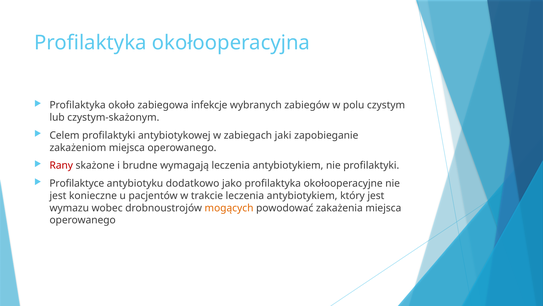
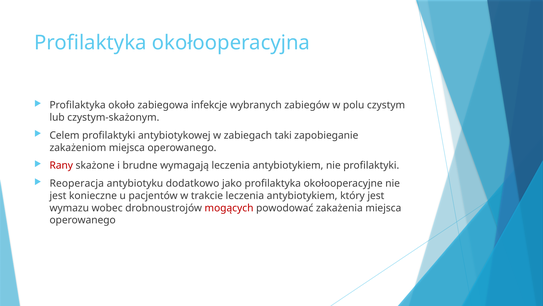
jaki: jaki -> taki (283, 135)
Profilaktyce: Profilaktyce -> Reoperacja (77, 183)
mogących colour: orange -> red (229, 208)
